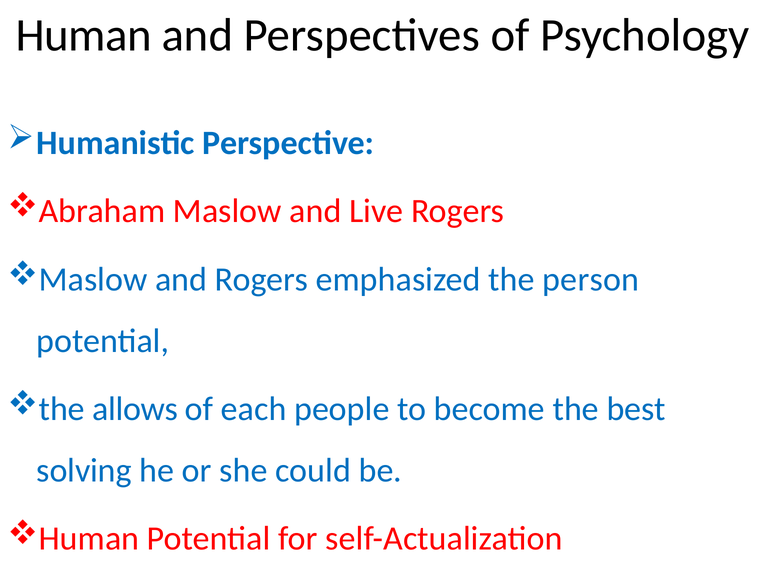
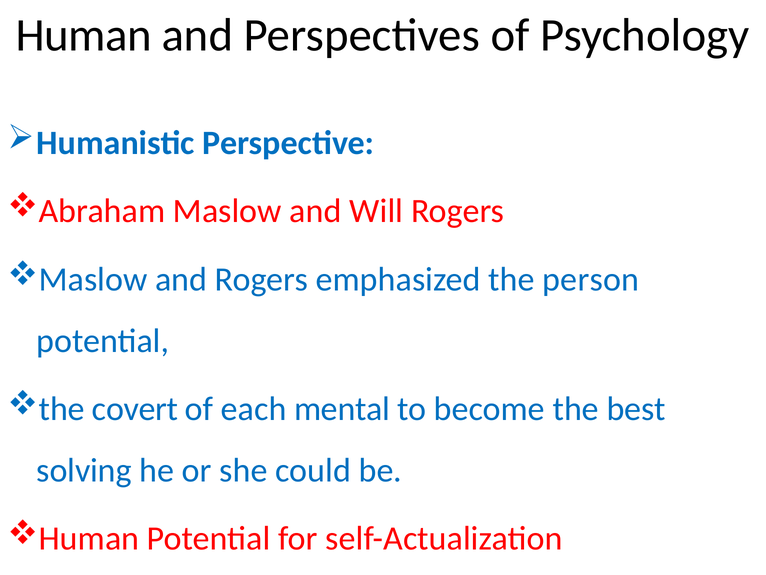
Live: Live -> Will (376, 211)
allows: allows -> covert (135, 409)
people: people -> mental (342, 409)
